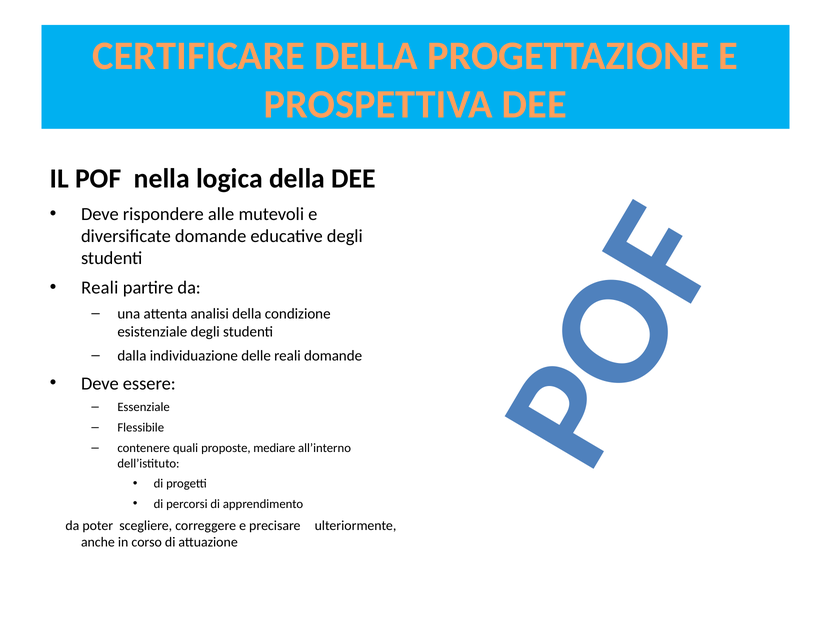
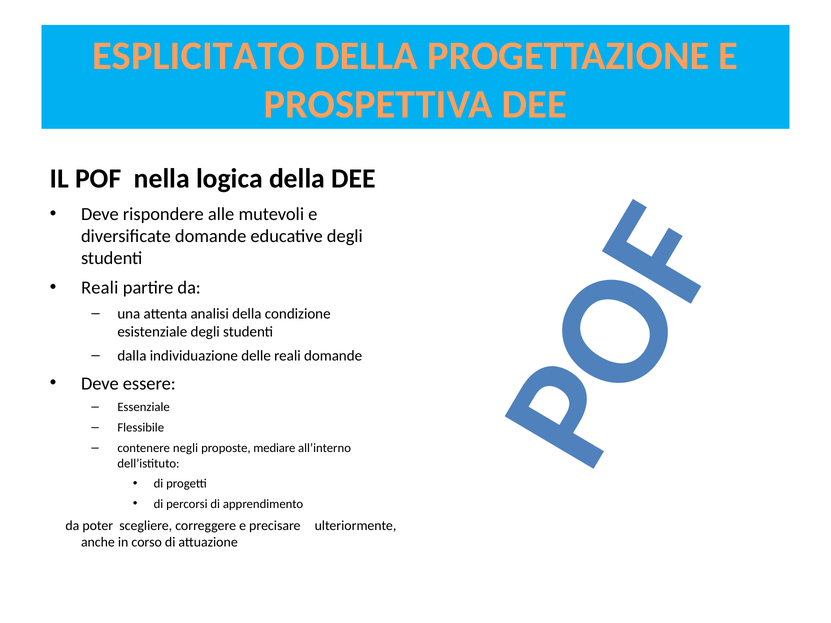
CERTIFICARE: CERTIFICARE -> ESPLICITATO (199, 56)
quali: quali -> negli (185, 448)
